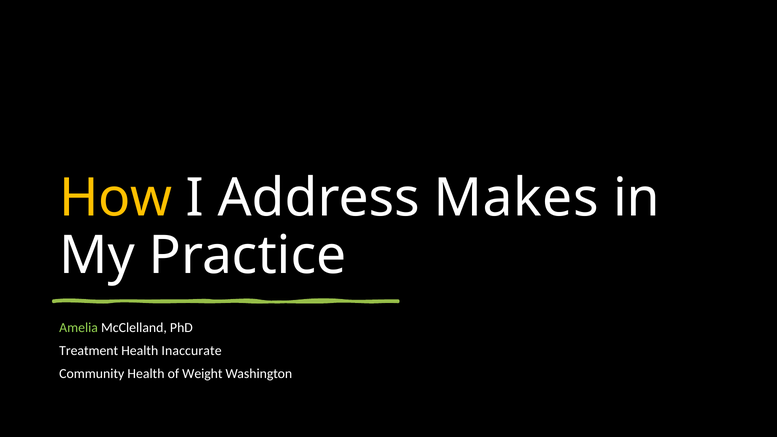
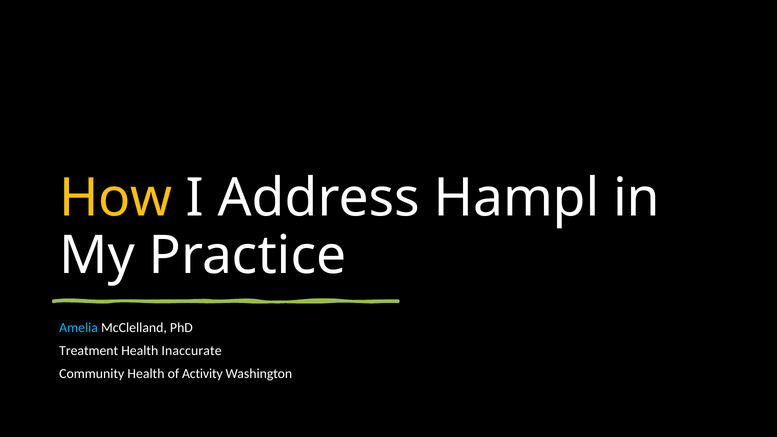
Makes: Makes -> Hampl (517, 198)
Amelia colour: light green -> light blue (79, 328)
Weight: Weight -> Activity (202, 374)
